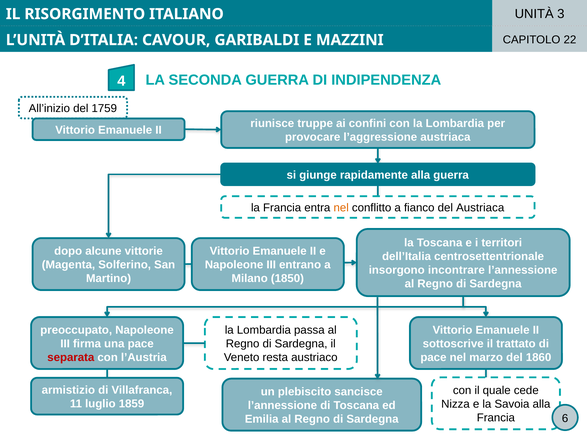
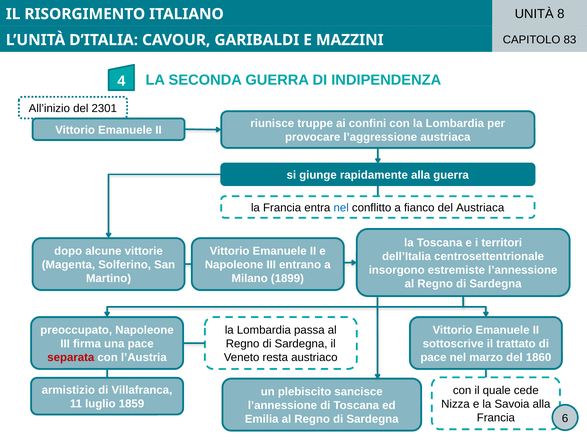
3: 3 -> 8 (561, 14)
22: 22 -> 83 (570, 40)
1759: 1759 -> 2301 (104, 108)
nel colour: orange -> blue (341, 208)
incontrare: incontrare -> estremiste (456, 270)
1850: 1850 -> 1899 (287, 279)
